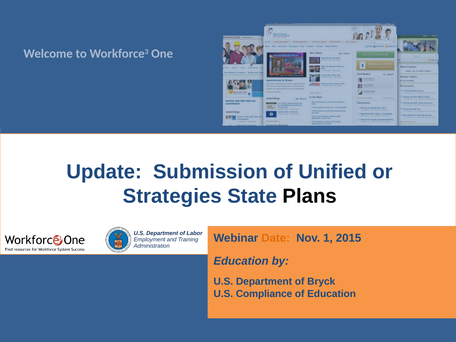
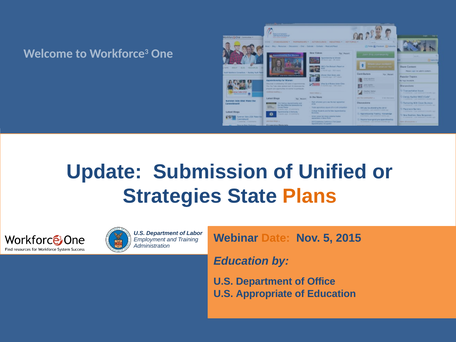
Plans colour: black -> orange (310, 196)
1: 1 -> 5 (328, 238)
Bryck: Bryck -> Office (321, 282)
Compliance: Compliance -> Appropriate (264, 294)
